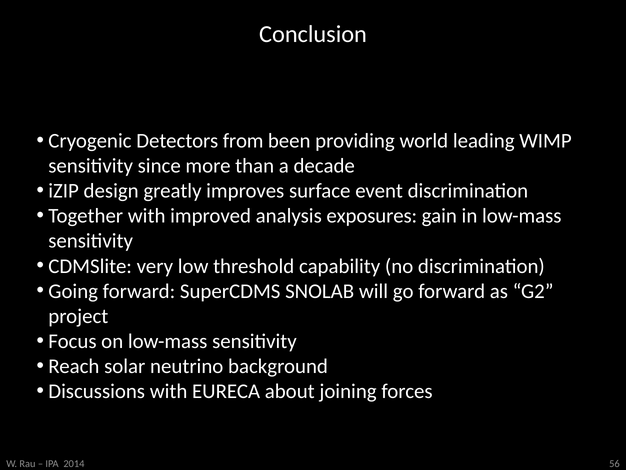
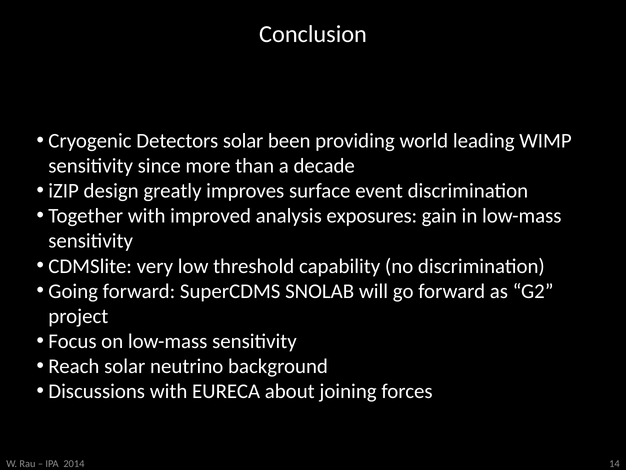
Detectors from: from -> solar (243, 141)
56: 56 -> 14 (614, 463)
